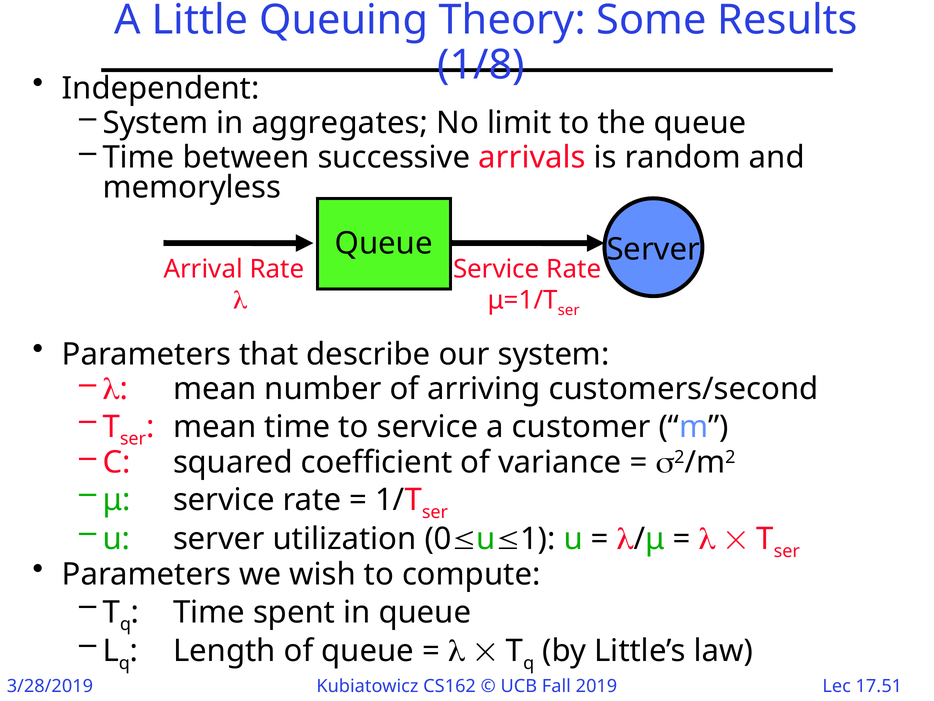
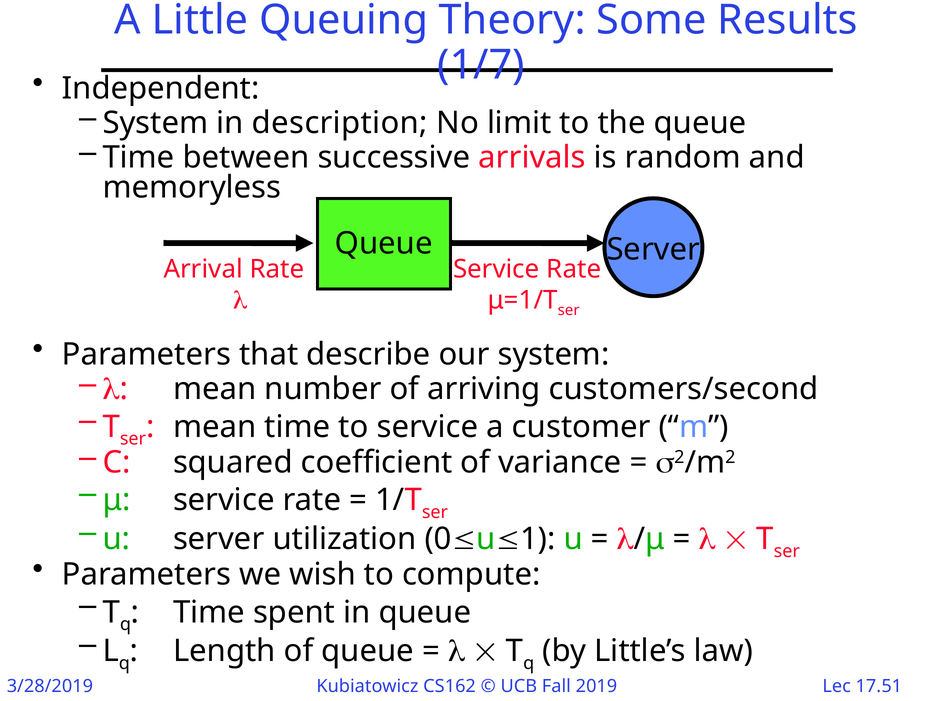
1/8: 1/8 -> 1/7 (481, 65)
aggregates: aggregates -> description (340, 123)
